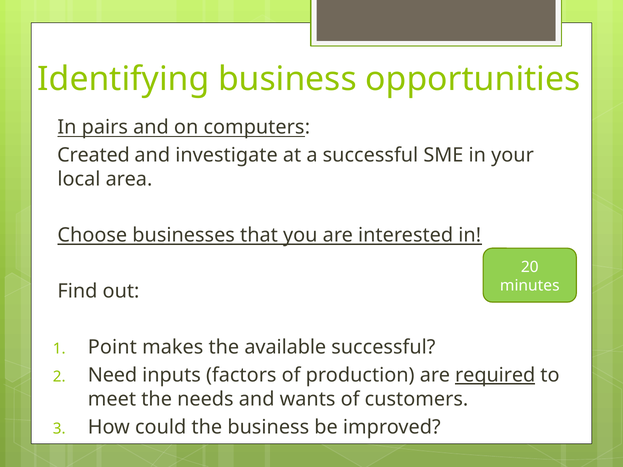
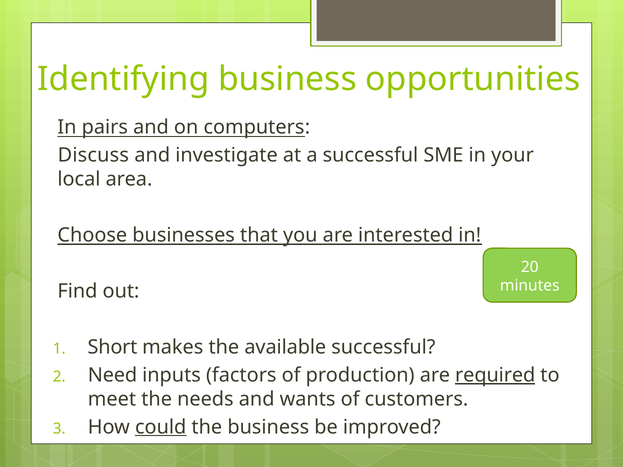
Created: Created -> Discuss (93, 155)
Point: Point -> Short (112, 347)
could underline: none -> present (161, 427)
